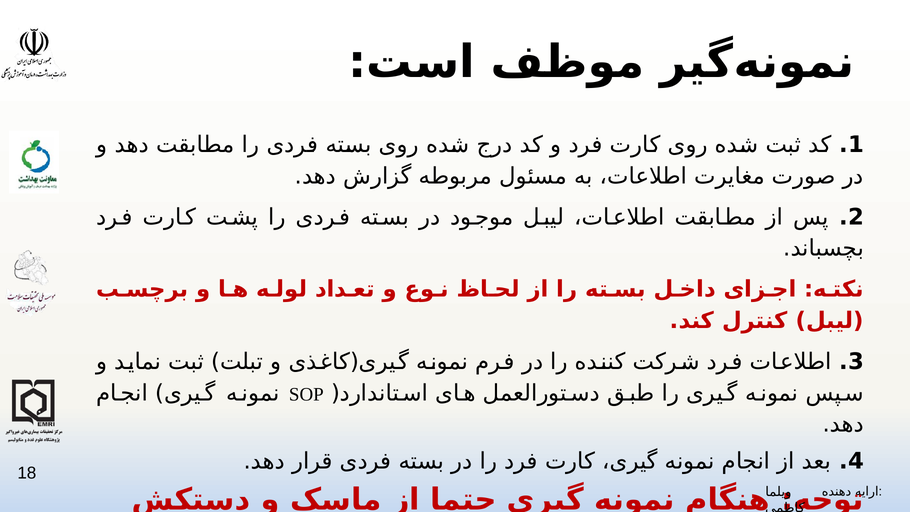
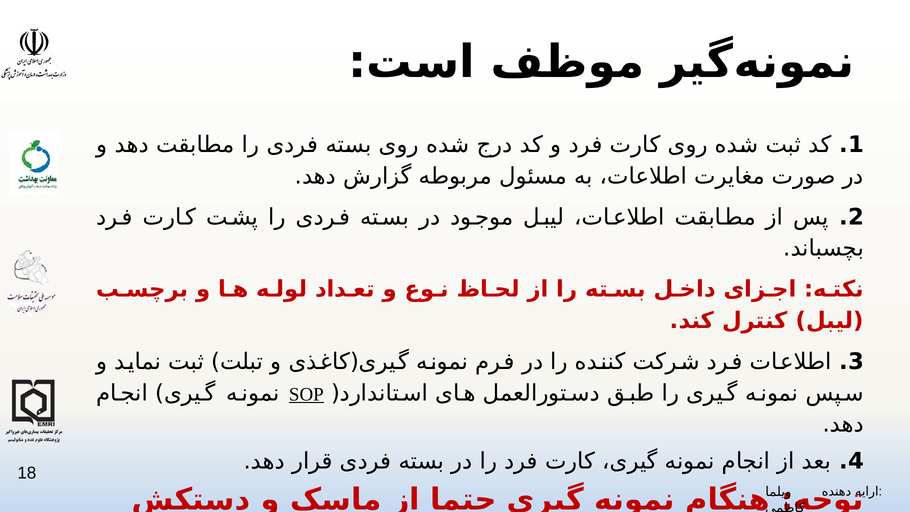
SOP underline: none -> present (306, 394)
